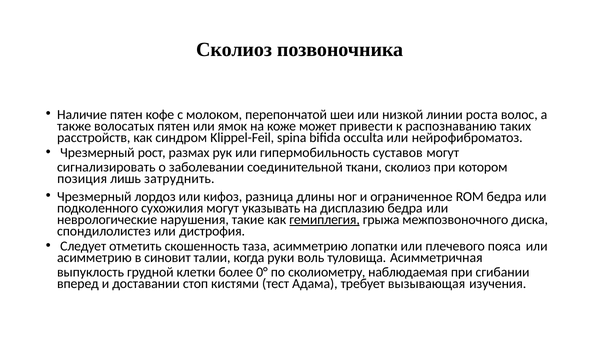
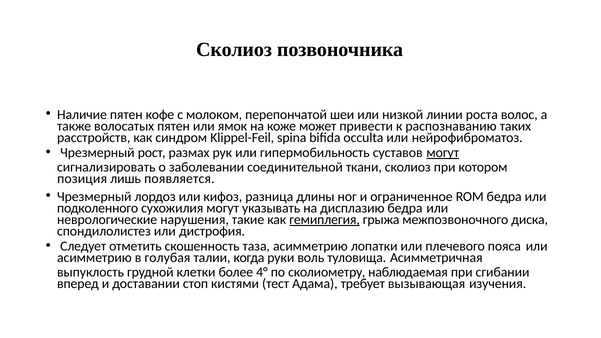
могут underline: none -> present (443, 153)
затруднить: затруднить -> появляется (179, 179)
синовит: синовит -> голубая (167, 258)
0°: 0° -> 4° (262, 272)
